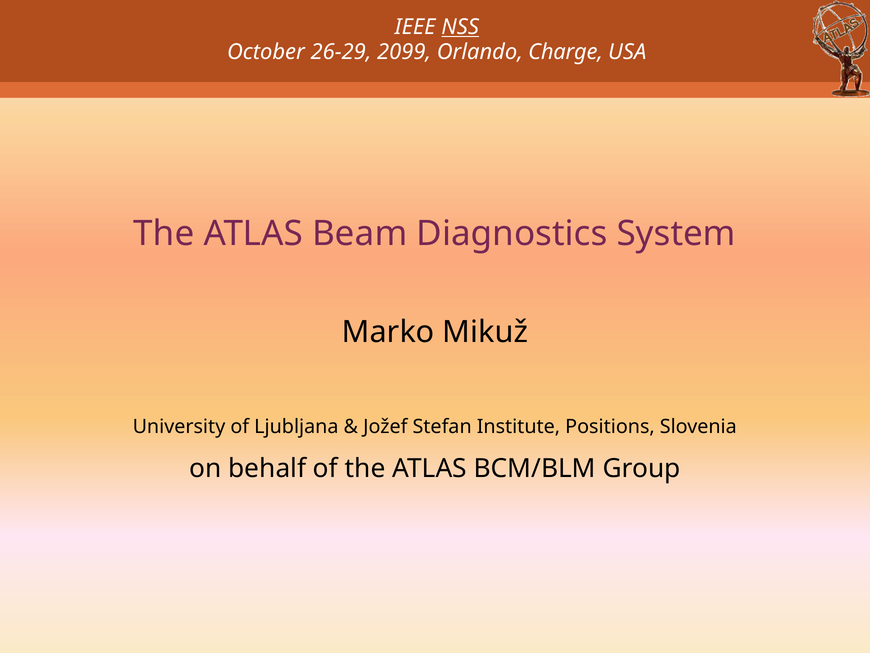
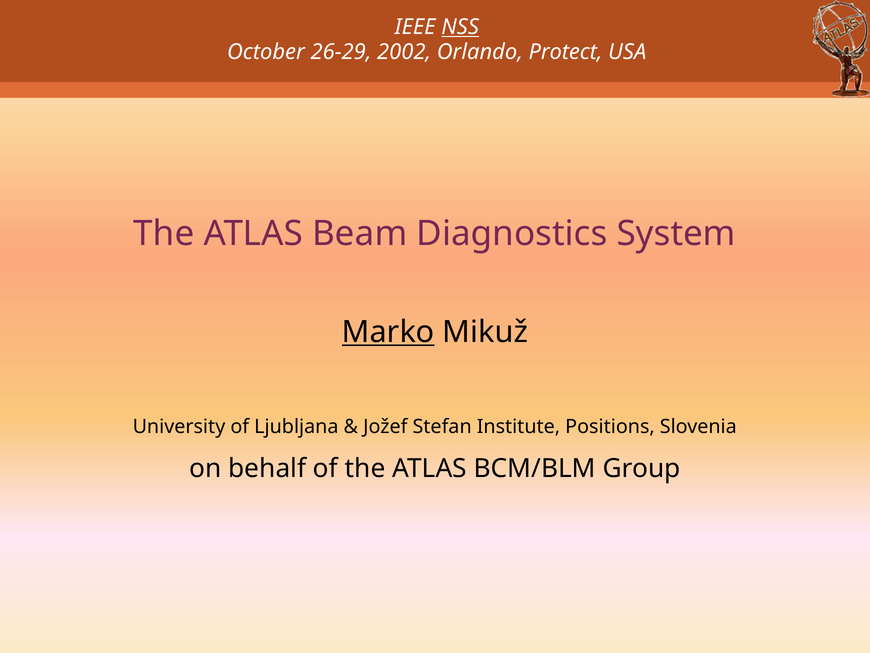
2099: 2099 -> 2002 (404, 52)
Charge: Charge -> Protect (566, 52)
Marko underline: none -> present (388, 332)
